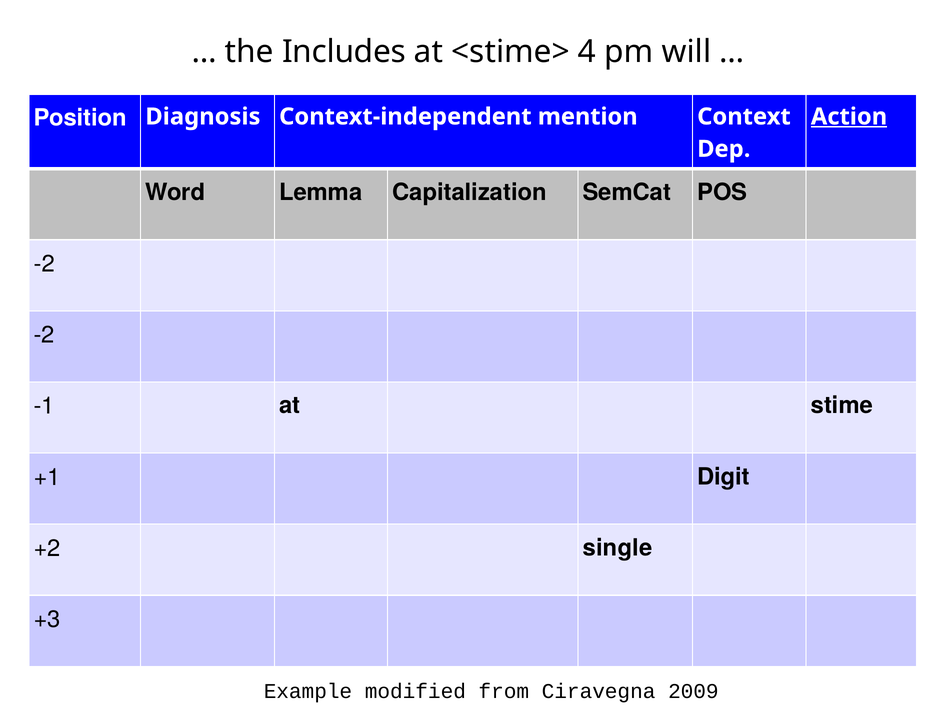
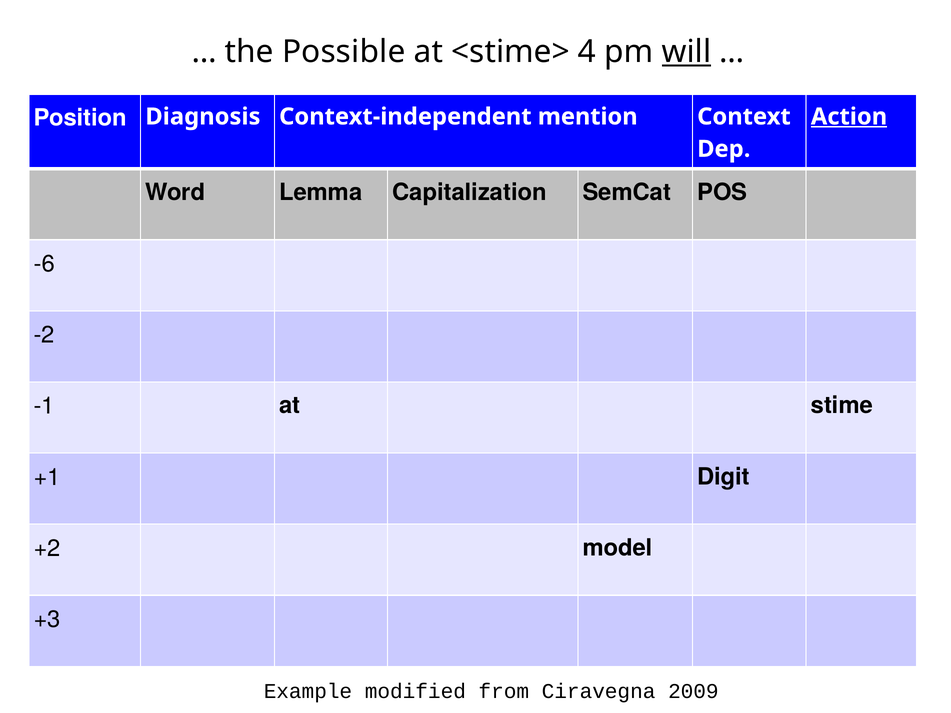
Includes: Includes -> Possible (344, 52)
will underline: none -> present (687, 52)
-2: -2 -> -6 (44, 264)
single: single -> model (618, 548)
